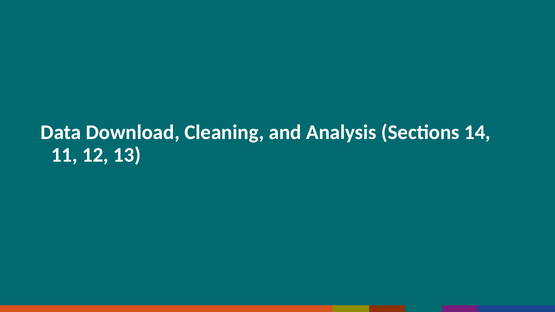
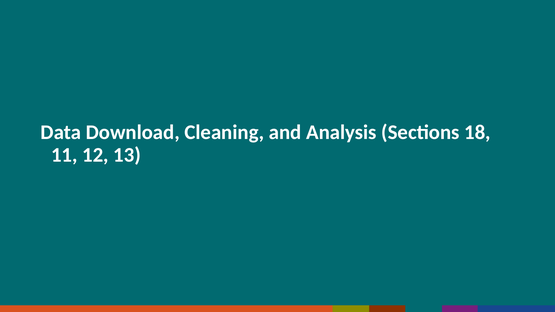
14: 14 -> 18 (477, 132)
